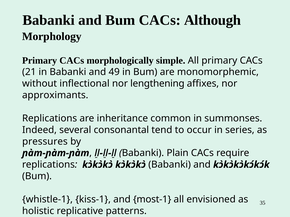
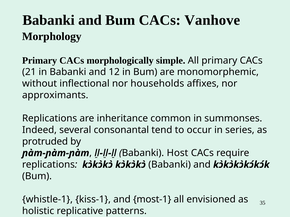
Although: Although -> Vanhove (212, 20)
49: 49 -> 12 (114, 72)
lengthening: lengthening -> households (157, 84)
pressures: pressures -> protruded (45, 142)
Plain: Plain -> Host (177, 153)
